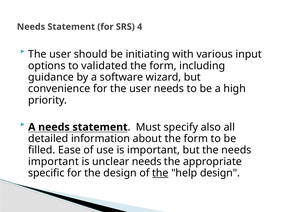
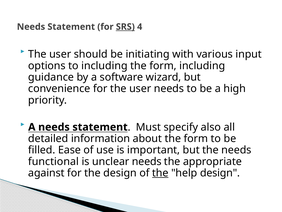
SRS underline: none -> present (125, 27)
to validated: validated -> including (104, 66)
important: important -> functional (53, 161)
specific: specific -> against (46, 173)
